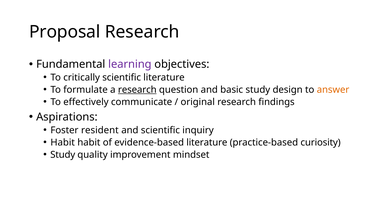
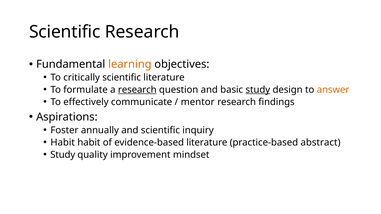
Proposal: Proposal -> Scientific (65, 32)
learning colour: purple -> orange (130, 64)
study underline: none -> present (258, 90)
original: original -> mentor (198, 102)
resident: resident -> annually (100, 130)
curiosity: curiosity -> abstract (321, 143)
